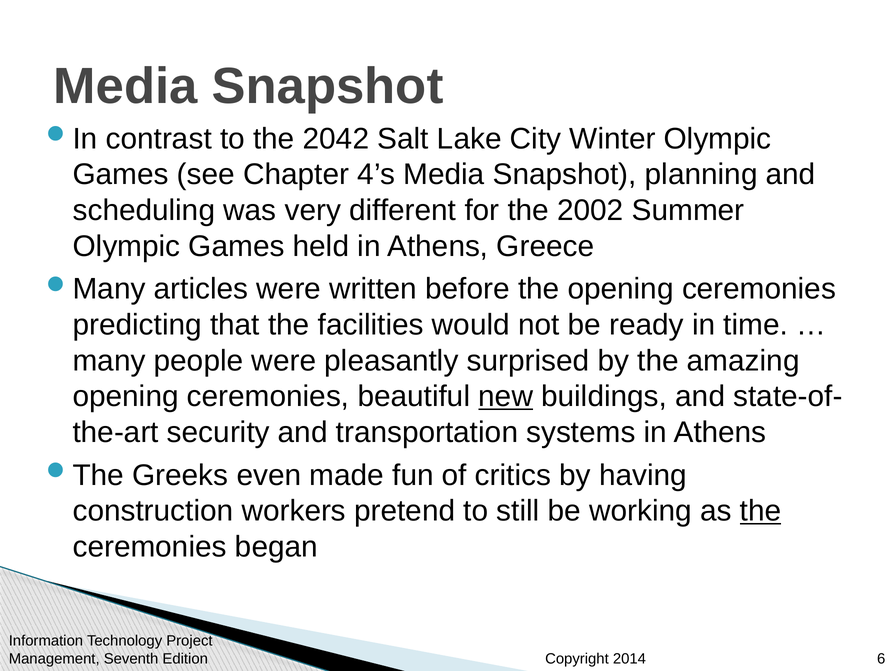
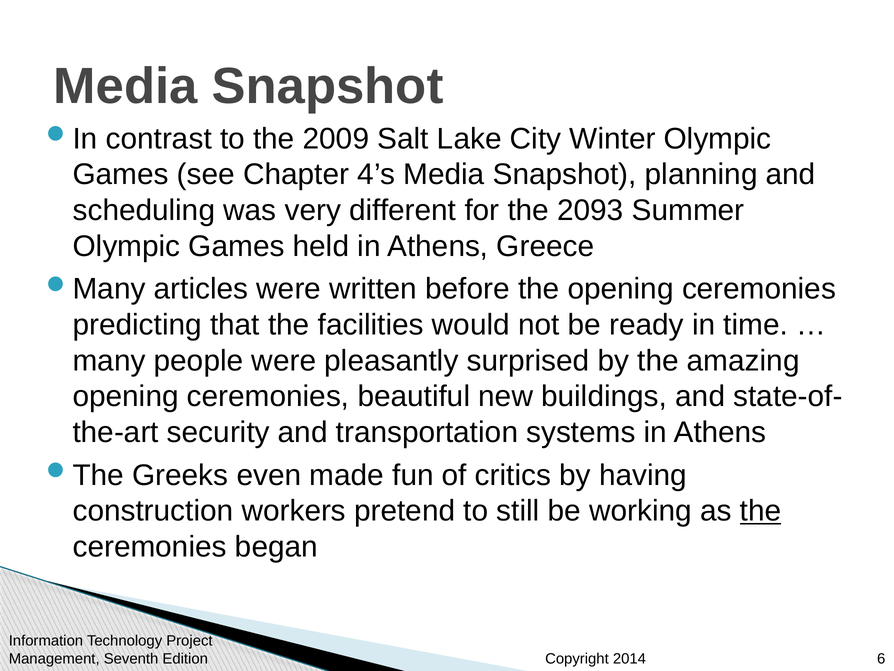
2042: 2042 -> 2009 (336, 139)
2002: 2002 -> 2093 (590, 210)
new underline: present -> none (506, 396)
